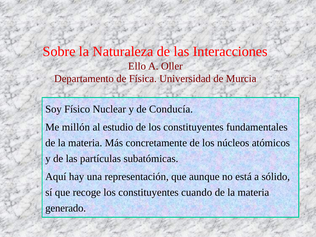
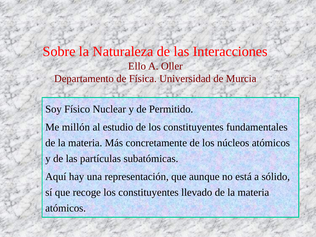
Conducía: Conducía -> Permitido (171, 109)
cuando: cuando -> llevado (197, 192)
generado: generado -> atómicos (66, 208)
